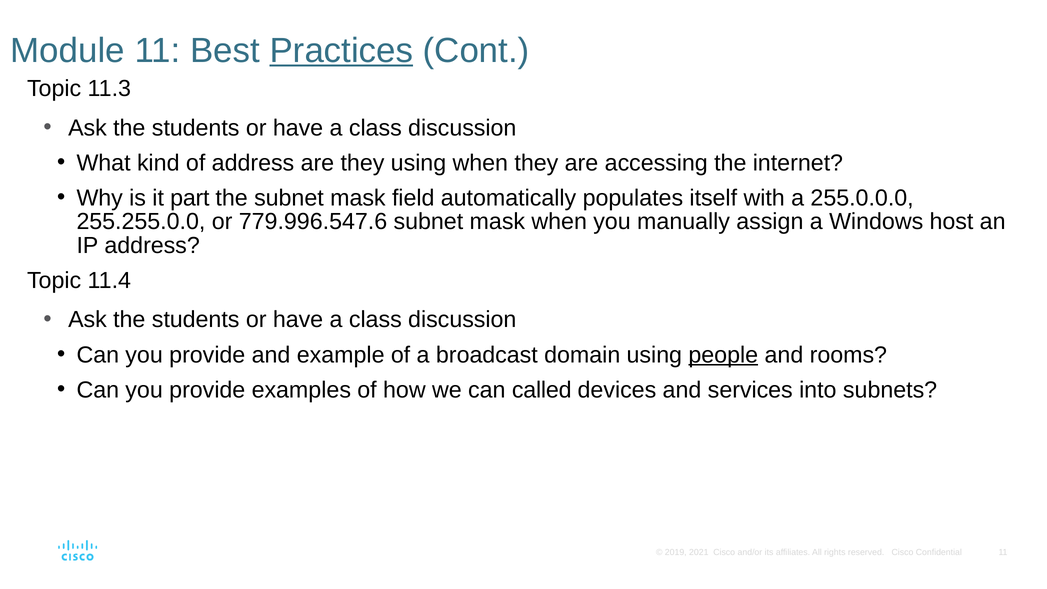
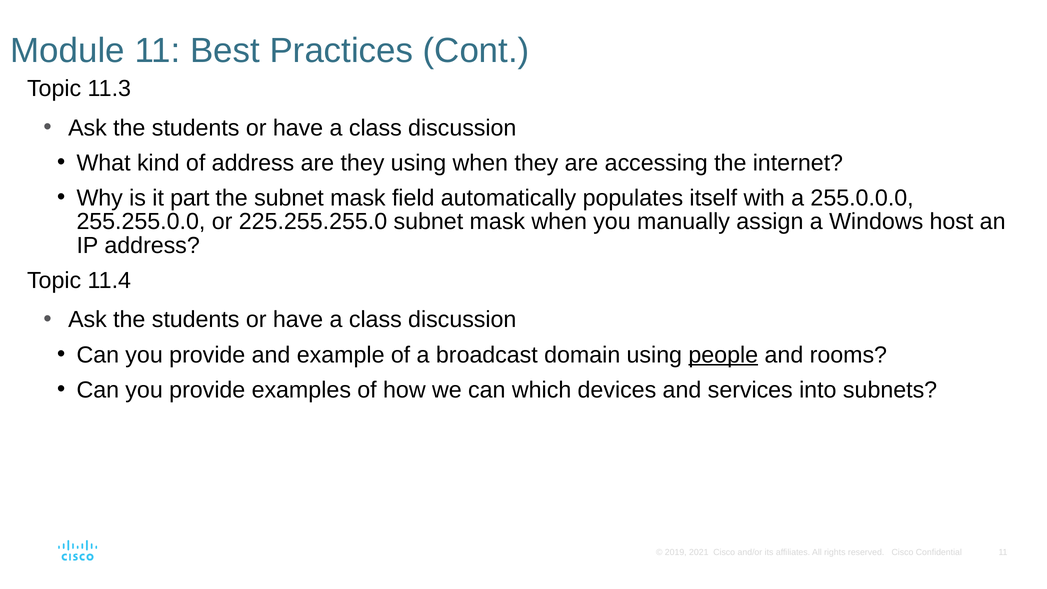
Practices underline: present -> none (341, 51)
779.996.547.6: 779.996.547.6 -> 225.255.255.0 (313, 222)
called: called -> which (542, 390)
